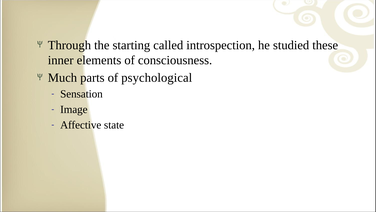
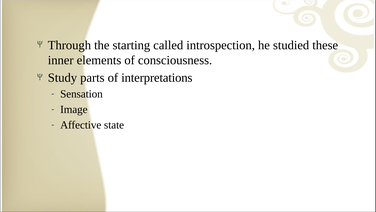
Much: Much -> Study (62, 78)
psychological: psychological -> interpretations (157, 78)
